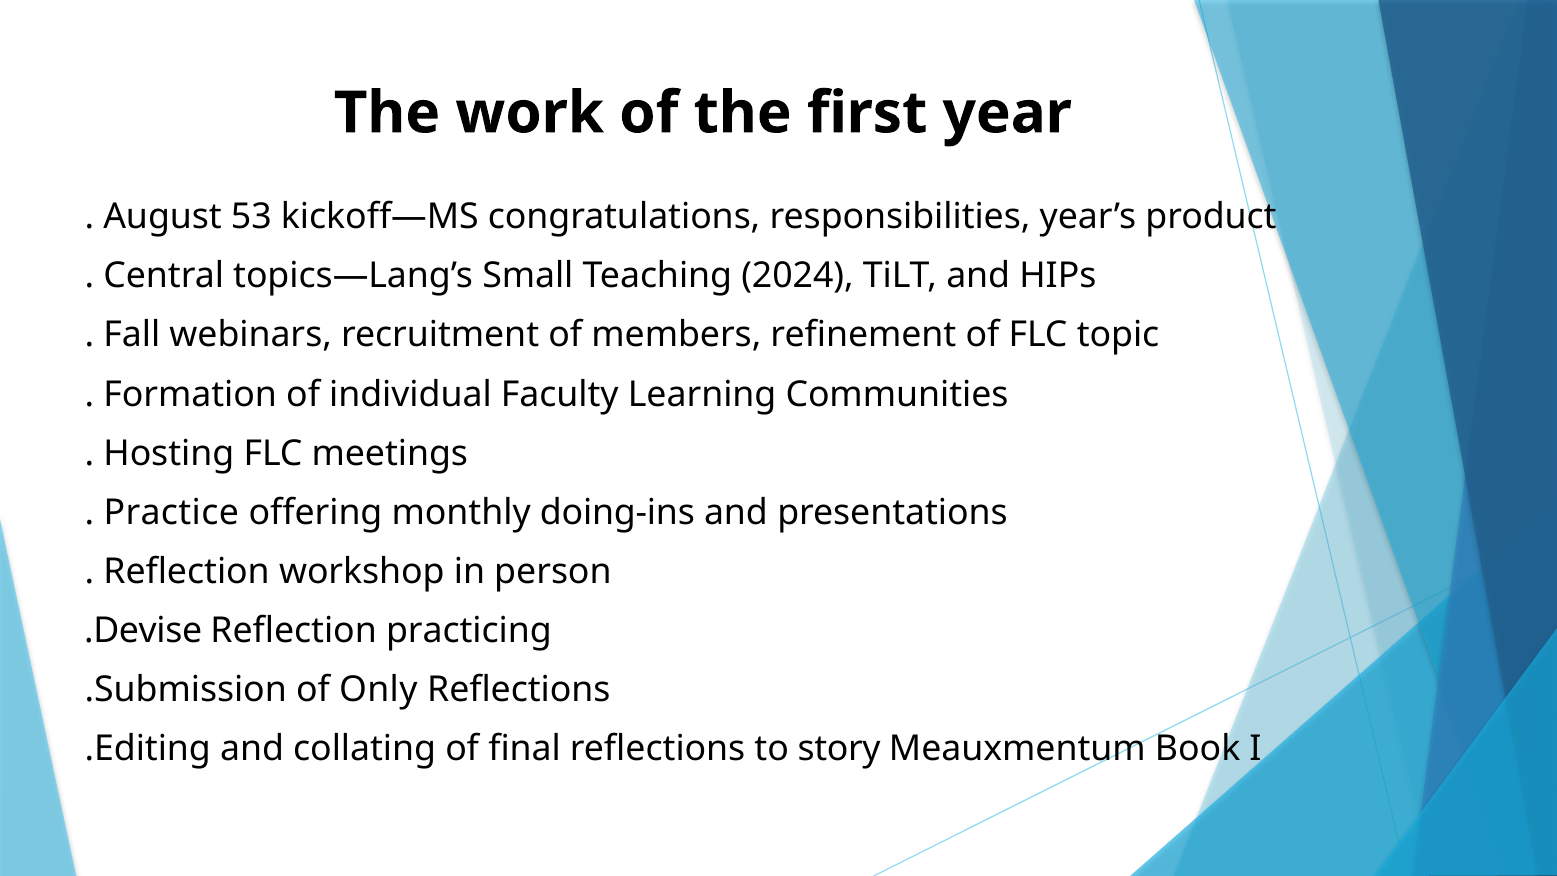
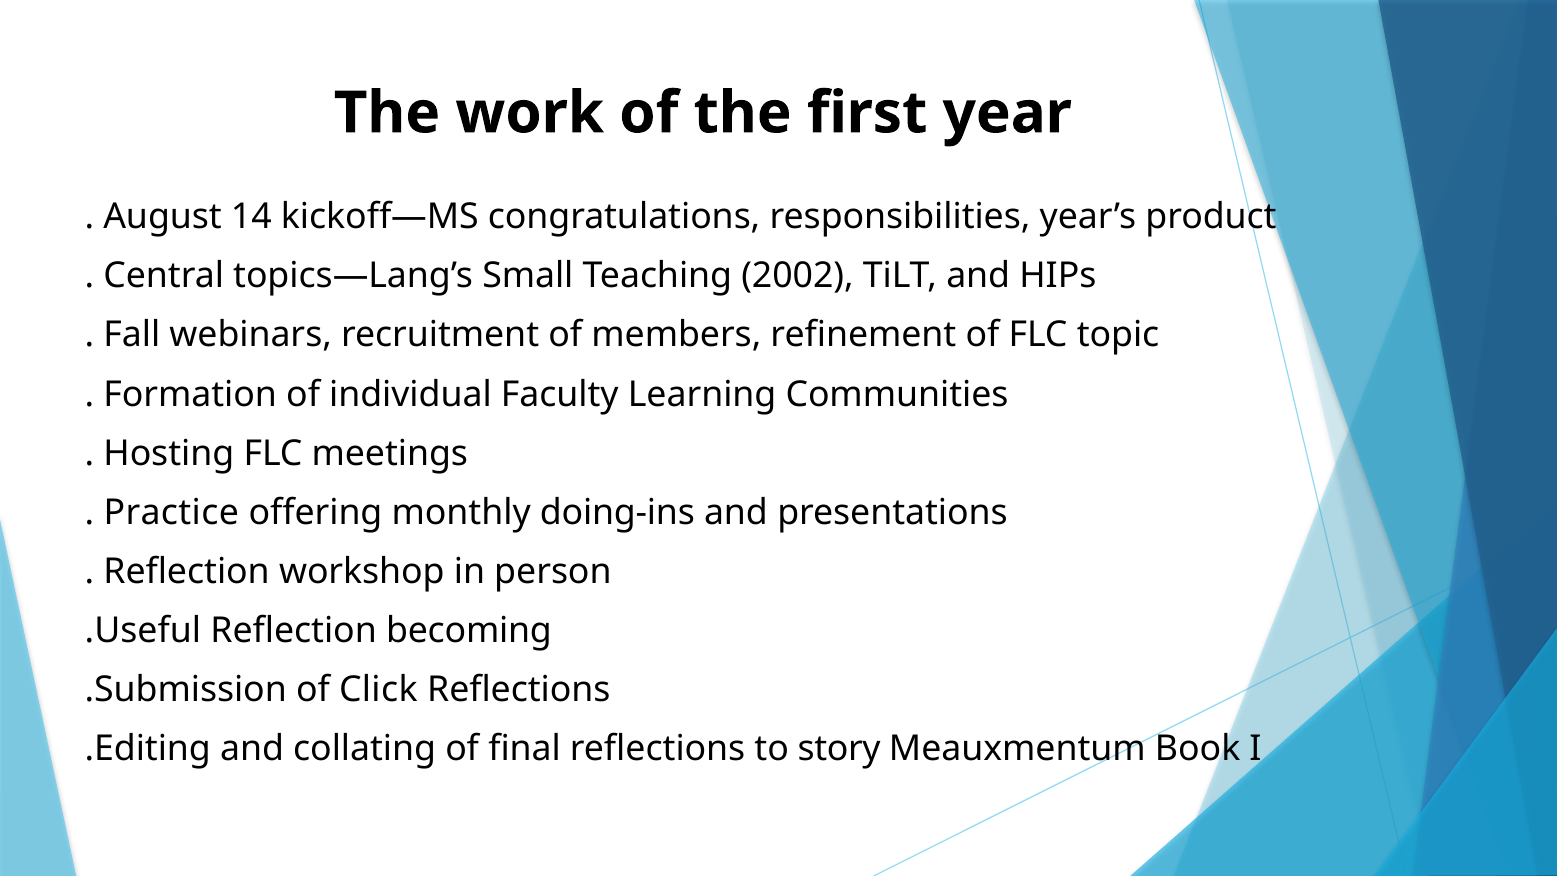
53: 53 -> 14 (251, 217)
2024: 2024 -> 2002 (797, 276)
.Devise: .Devise -> .Useful (143, 630)
practicing: practicing -> becoming (469, 630)
Only: Only -> Click (378, 689)
